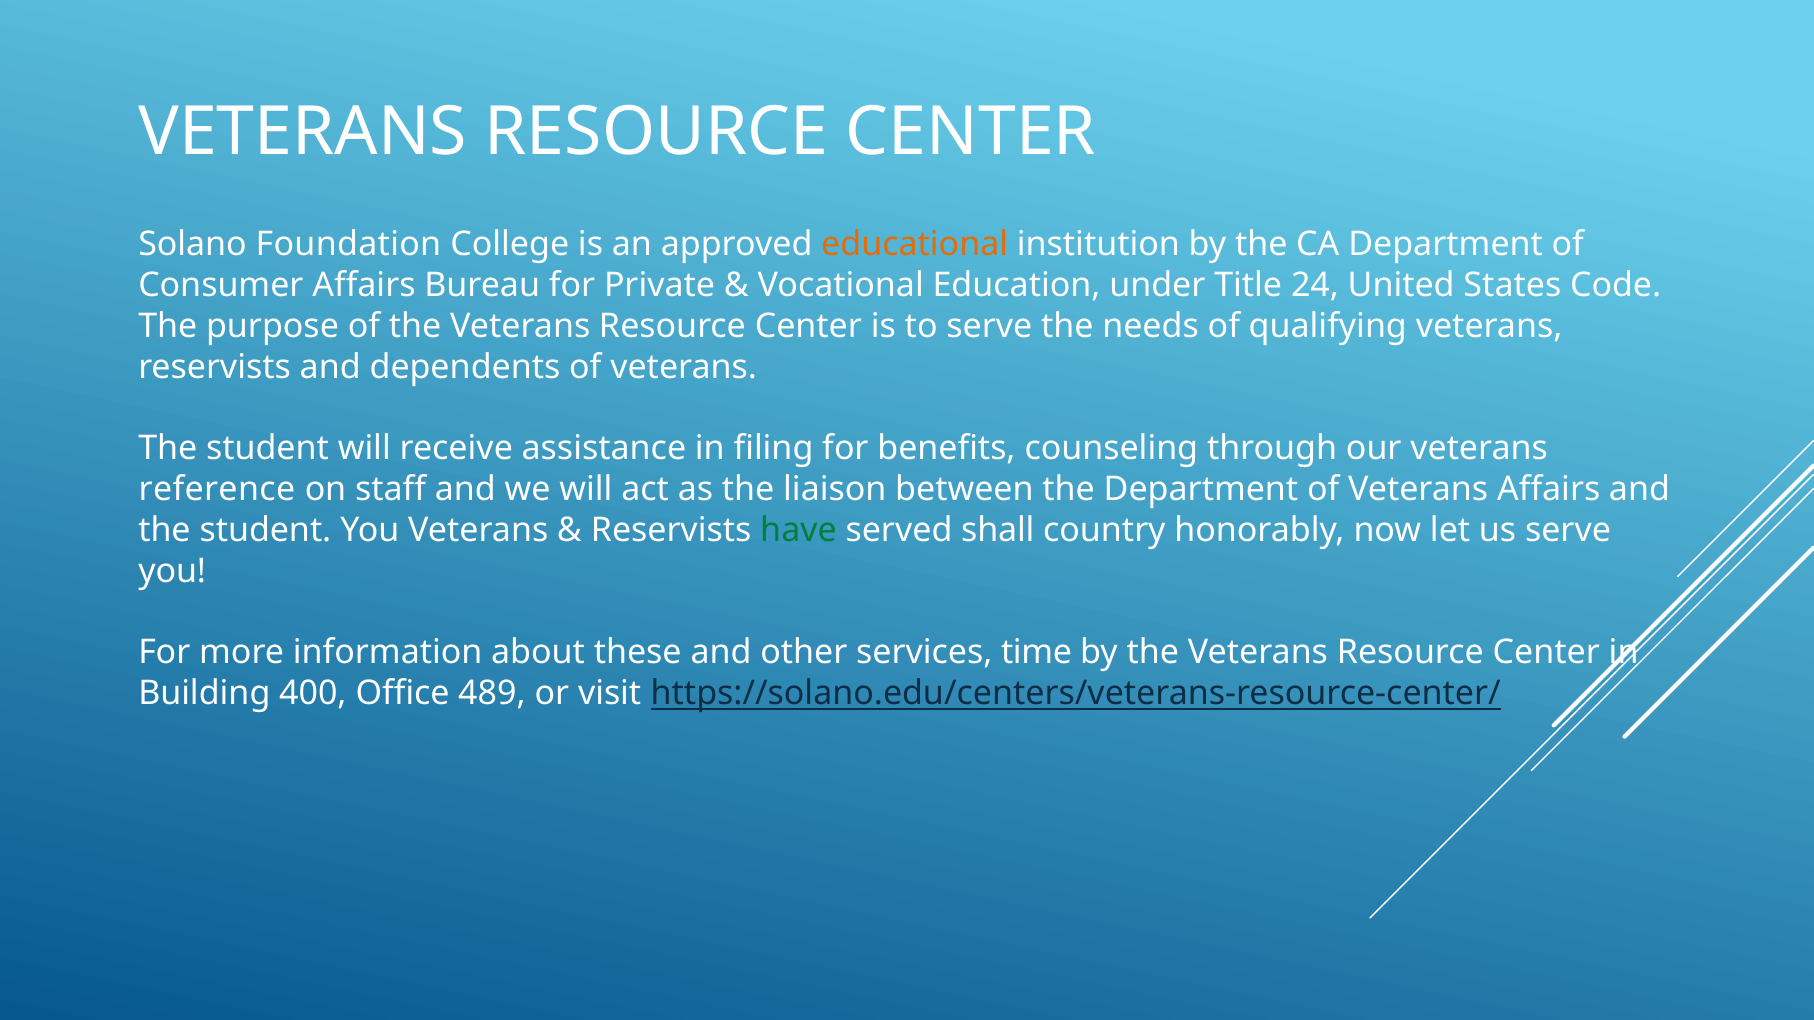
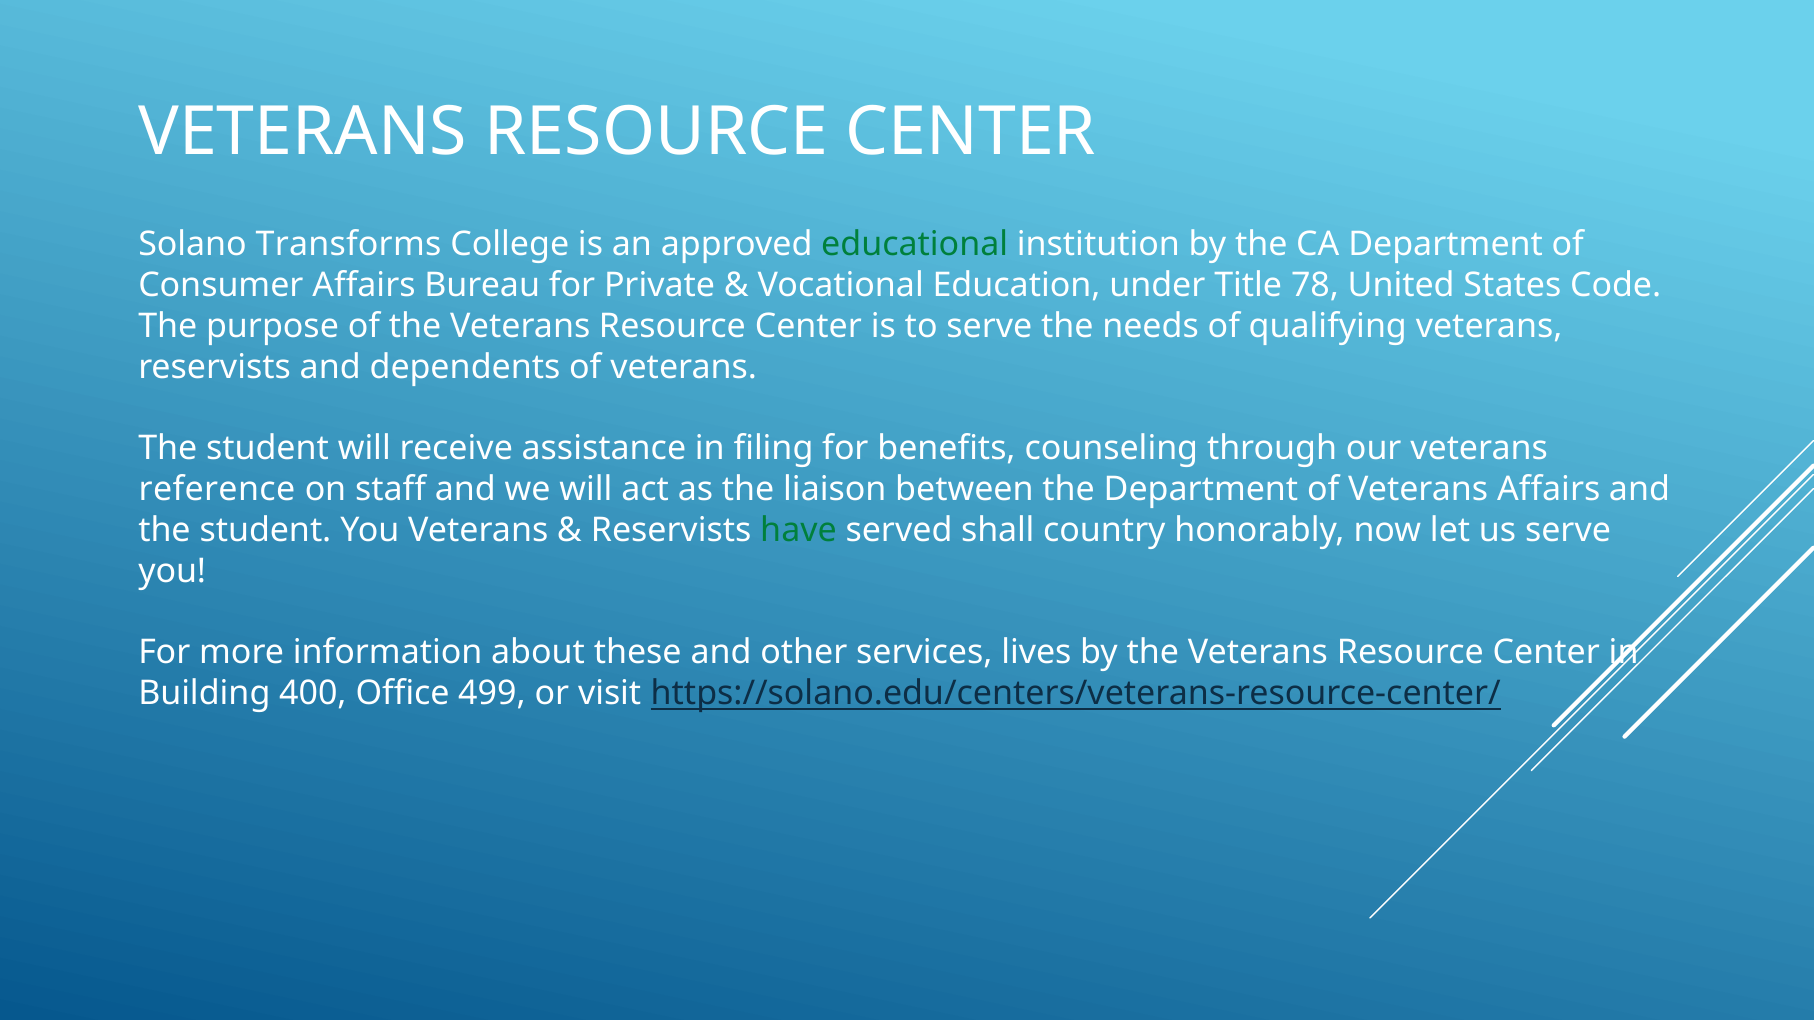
Foundation: Foundation -> Transforms (348, 245)
educational colour: orange -> green (915, 245)
24: 24 -> 78 (1315, 285)
time: time -> lives (1036, 653)
489: 489 -> 499 (492, 693)
